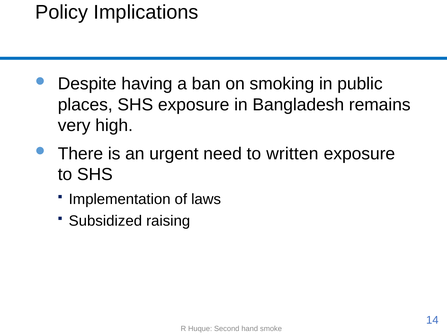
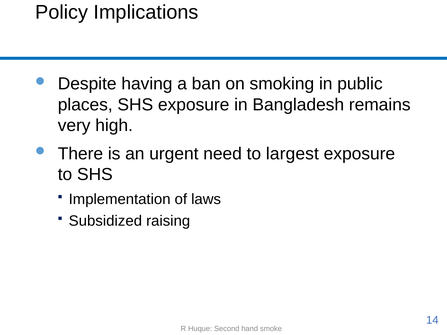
written: written -> largest (292, 154)
